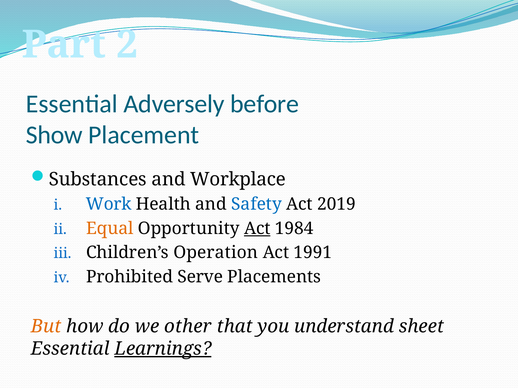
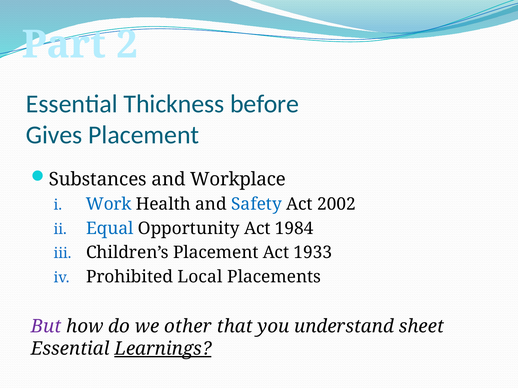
Adversely: Adversely -> Thickness (174, 104)
Show: Show -> Gives (54, 135)
2019: 2019 -> 2002 (336, 205)
Equal colour: orange -> blue (110, 229)
Act underline: present -> none (257, 229)
Children’s Operation: Operation -> Placement (216, 253)
1991: 1991 -> 1933 (313, 253)
Serve: Serve -> Local (200, 277)
But colour: orange -> purple (46, 327)
